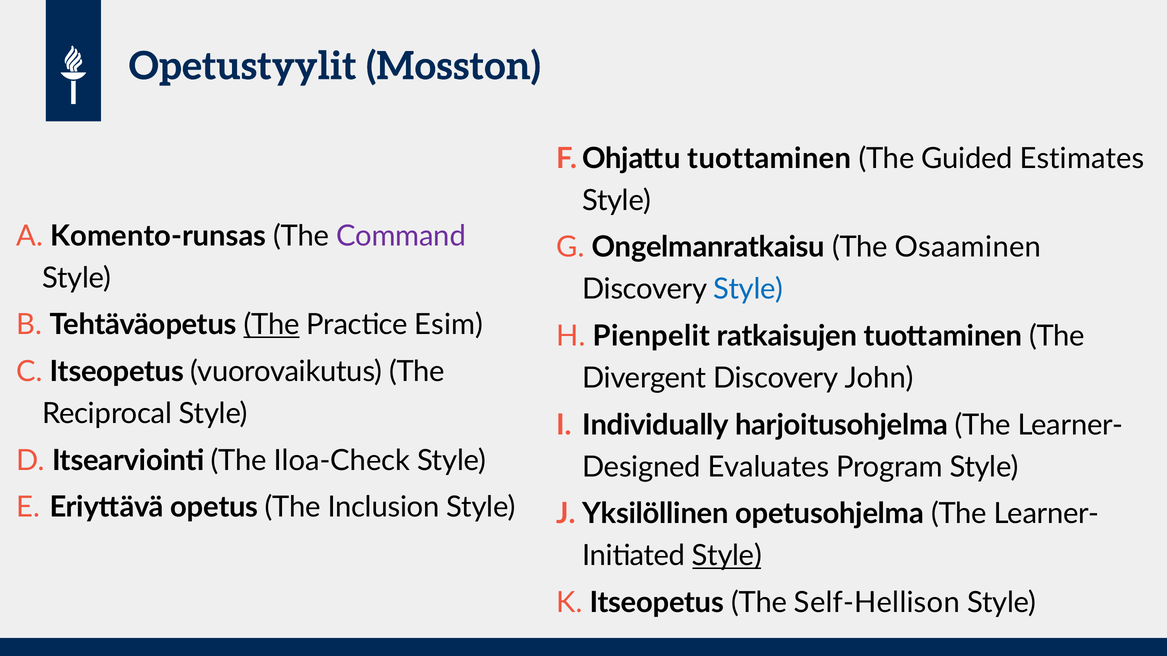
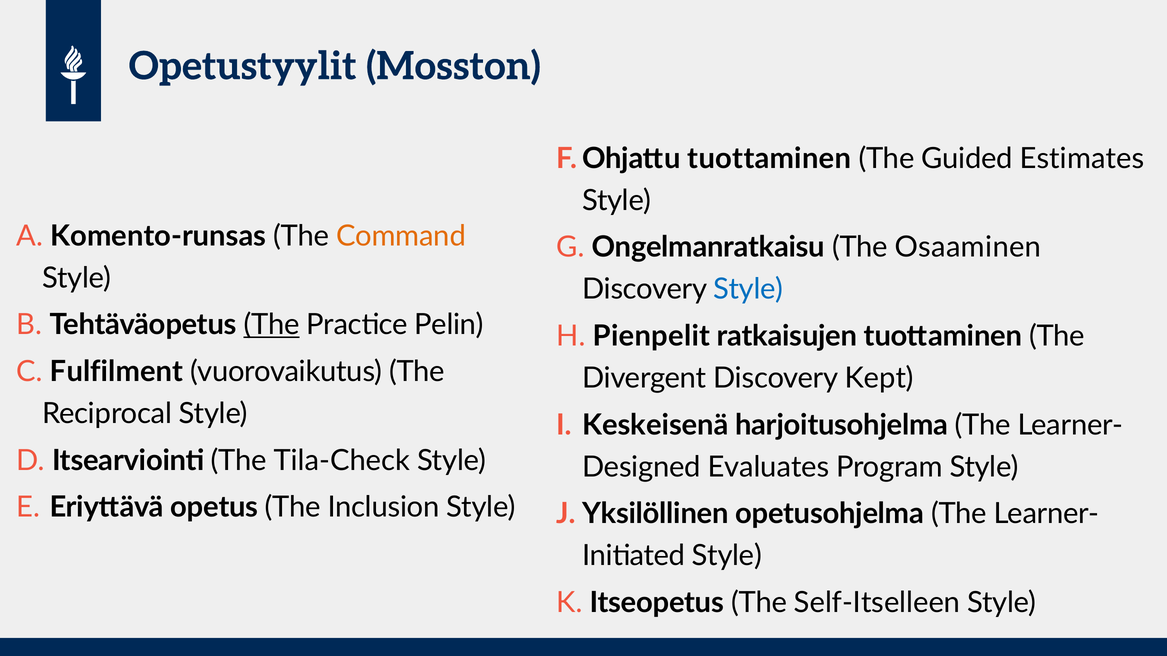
Command colour: purple -> orange (401, 236)
Esim: Esim -> Pelin (449, 325)
Itseopetus: Itseopetus -> Fulfilment (117, 372)
John: John -> Kept (879, 378)
Individually: Individually -> Keskeisenä (655, 425)
Iloa-Check: Iloa-Check -> Tila-Check (342, 461)
Style underline: present -> none (727, 556)
Self-Hellison: Self-Hellison -> Self-Itselleen (877, 603)
